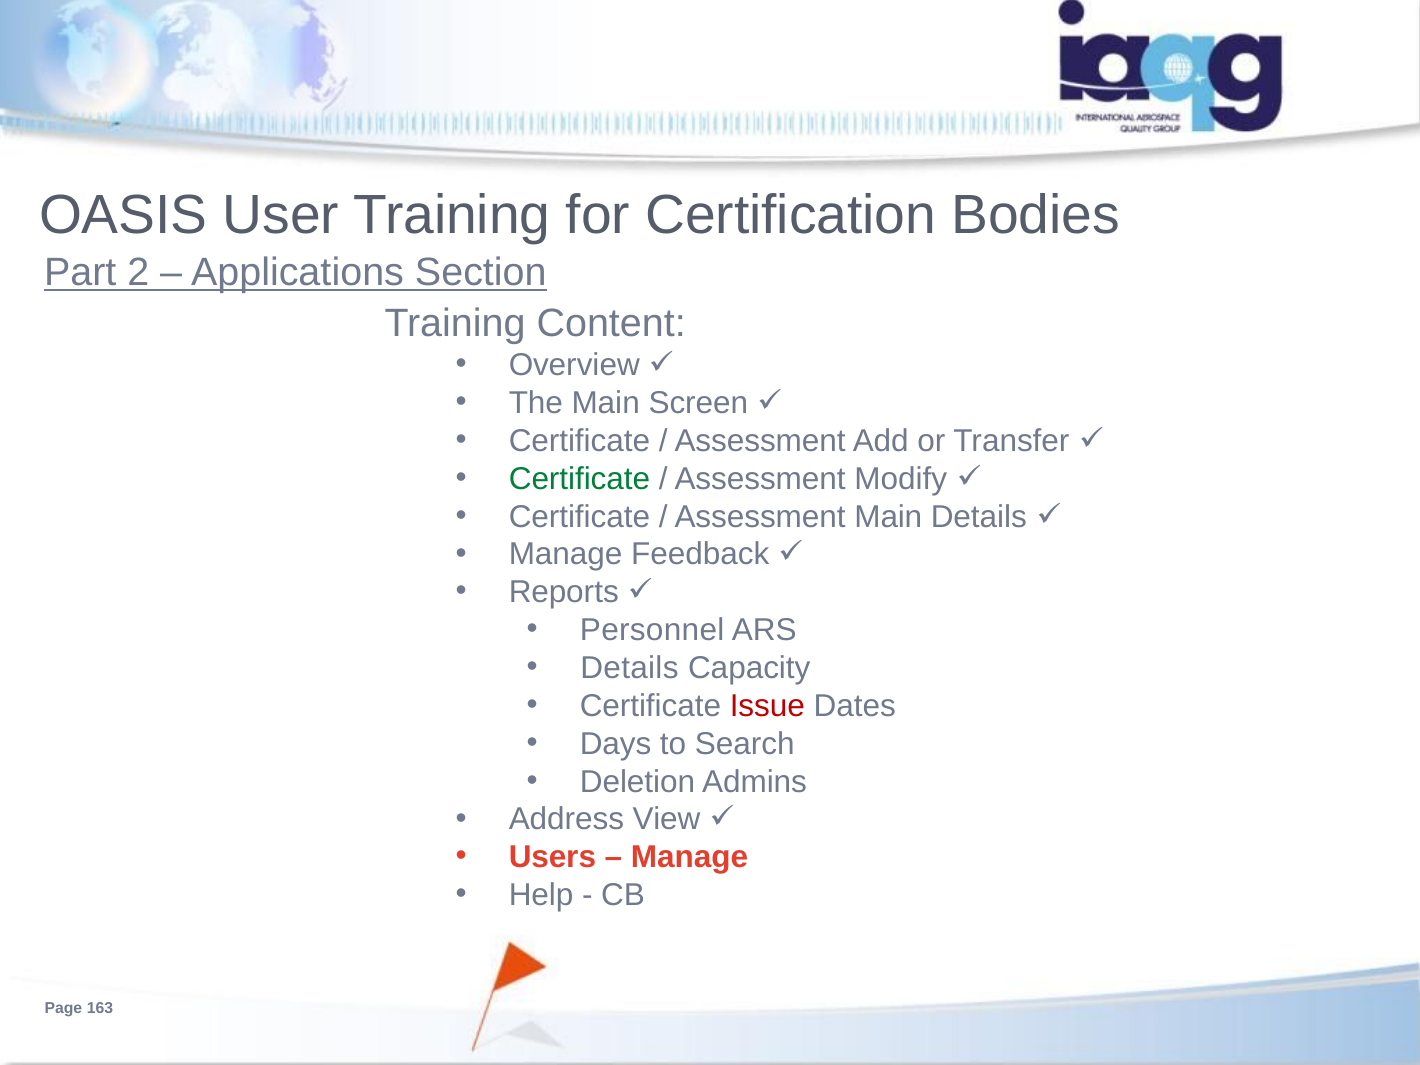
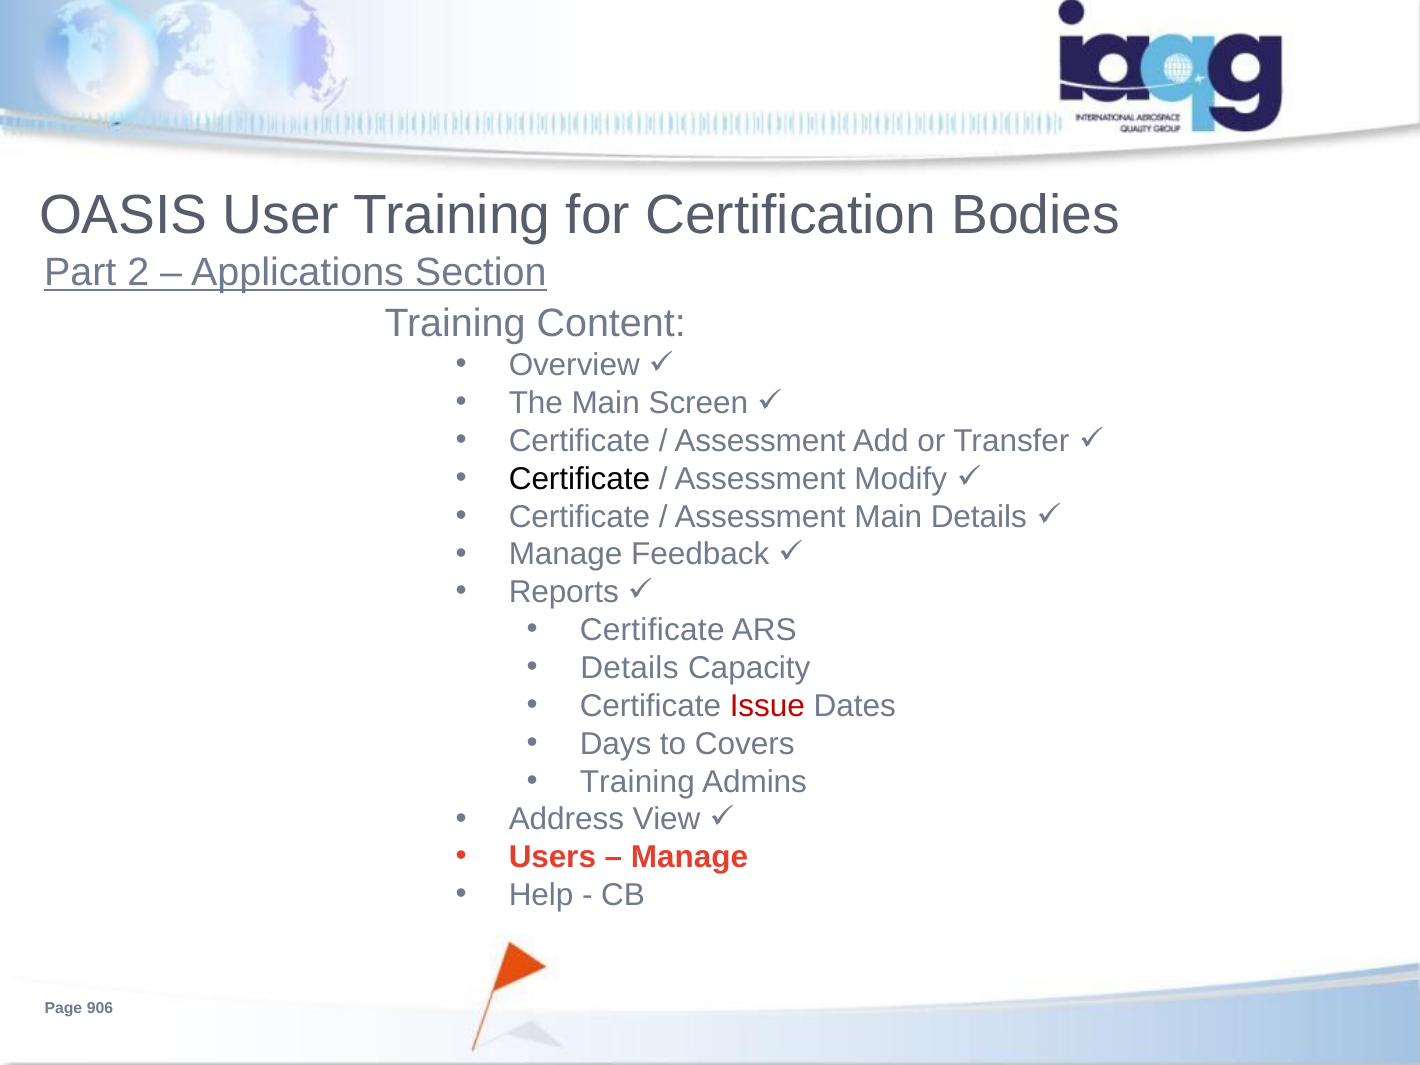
Certificate colour: green -> black (579, 479)
Personnel: Personnel -> Certificate (652, 630)
Search: Search -> Covers (745, 744)
Deletion: Deletion -> Training (637, 782)
163: 163 -> 906 (100, 1009)
